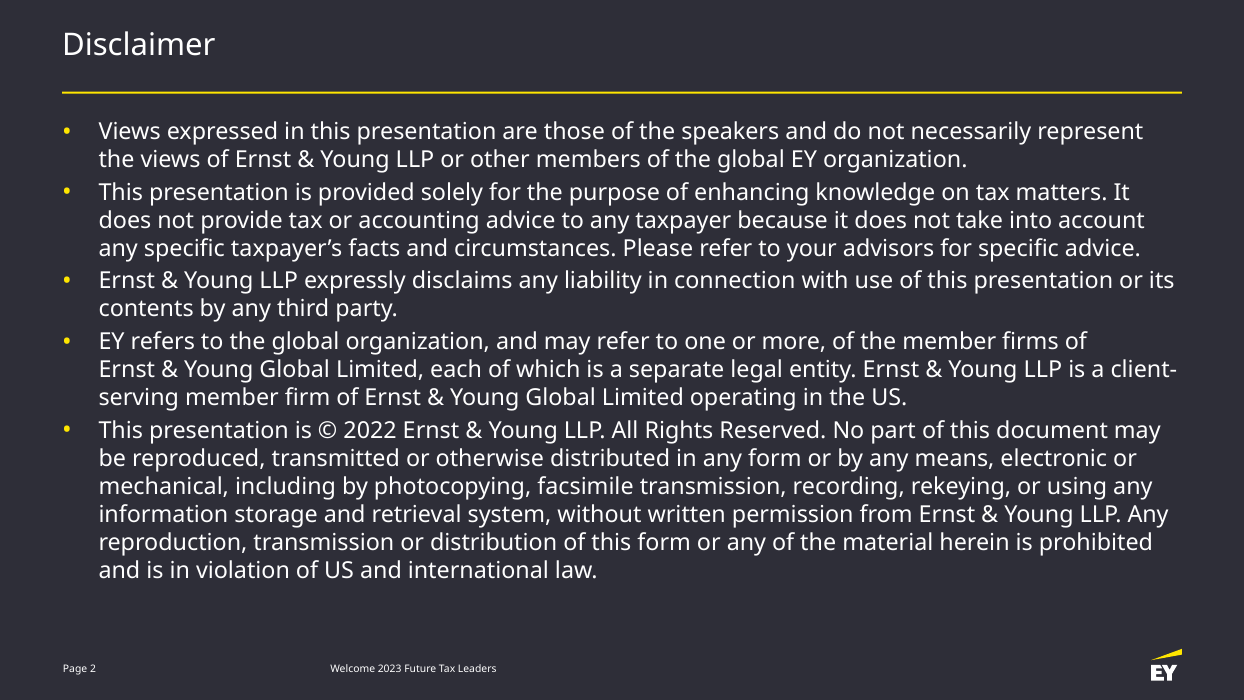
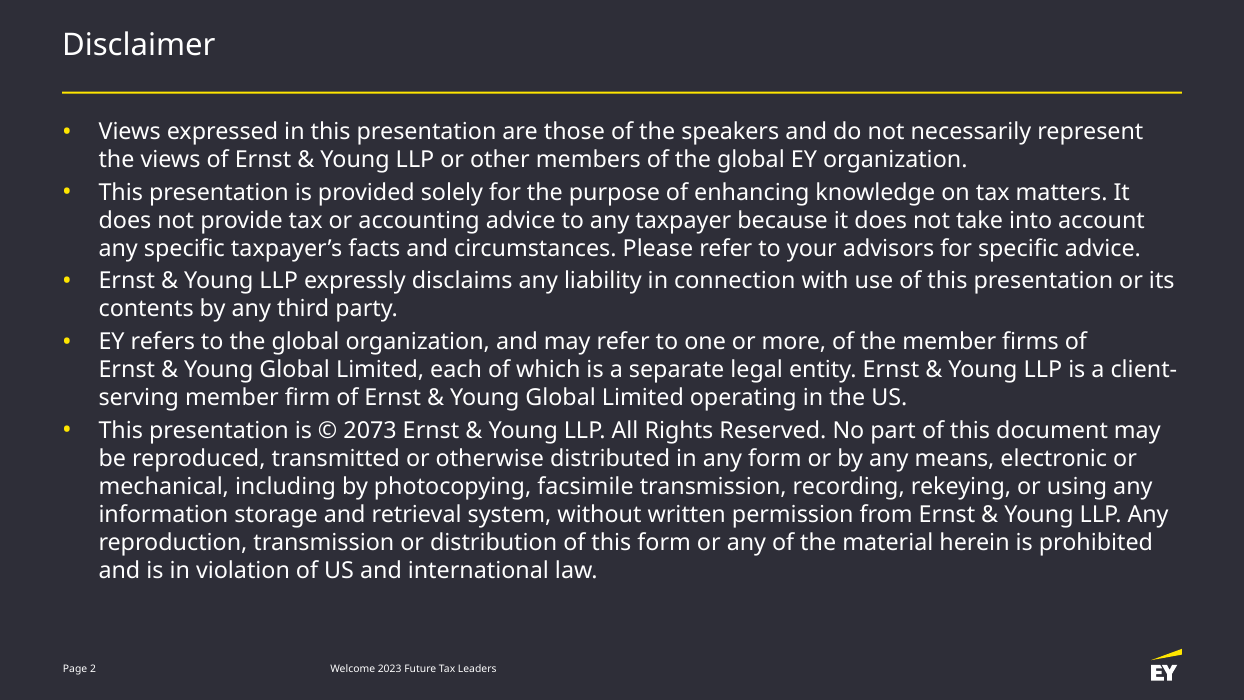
2022: 2022 -> 2073 (370, 430)
